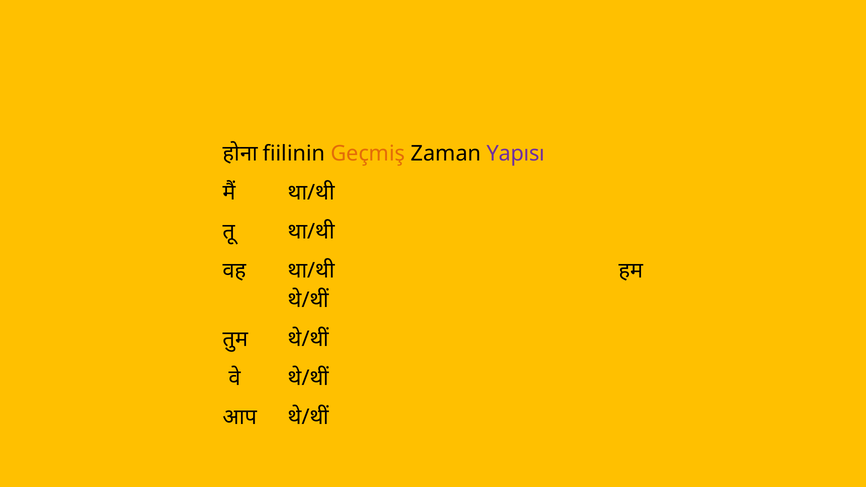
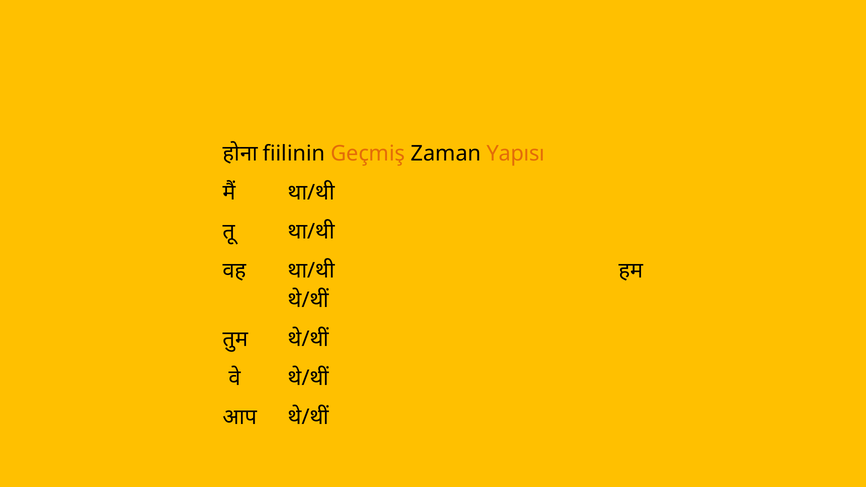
Yapısı colour: purple -> orange (516, 154)
